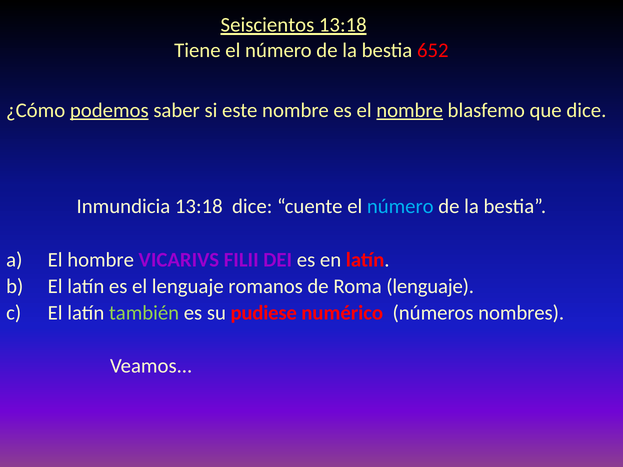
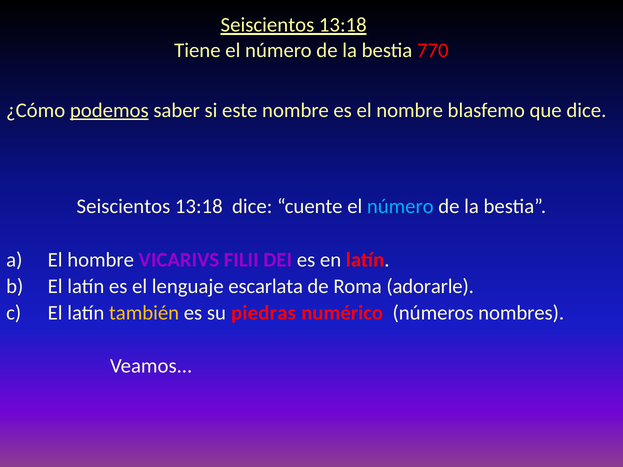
652: 652 -> 770 (433, 50)
nombre underline: present -> none (410, 110)
Inmundicia: Inmundicia -> Seiscientos (123, 207)
romanos: romanos -> escarlata (266, 286)
Roma lenguaje: lenguaje -> adorarle (430, 286)
también colour: light green -> yellow (144, 313)
pudiese: pudiese -> piedras (264, 313)
